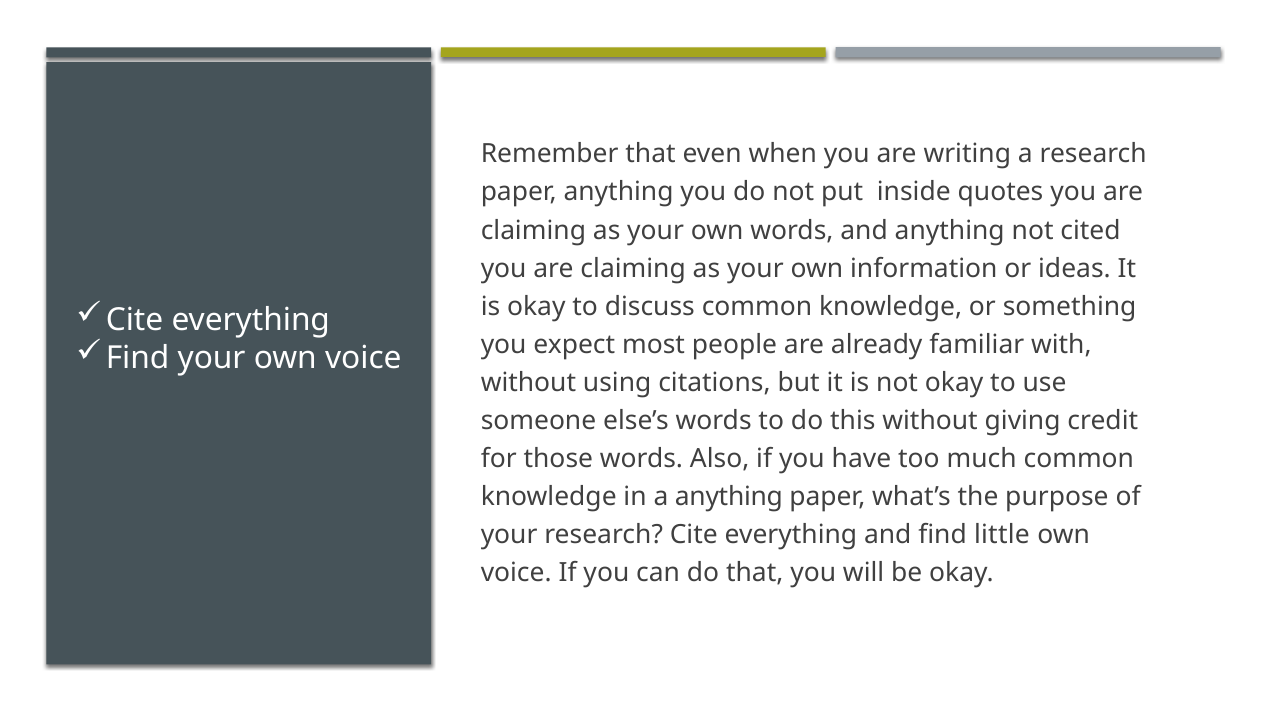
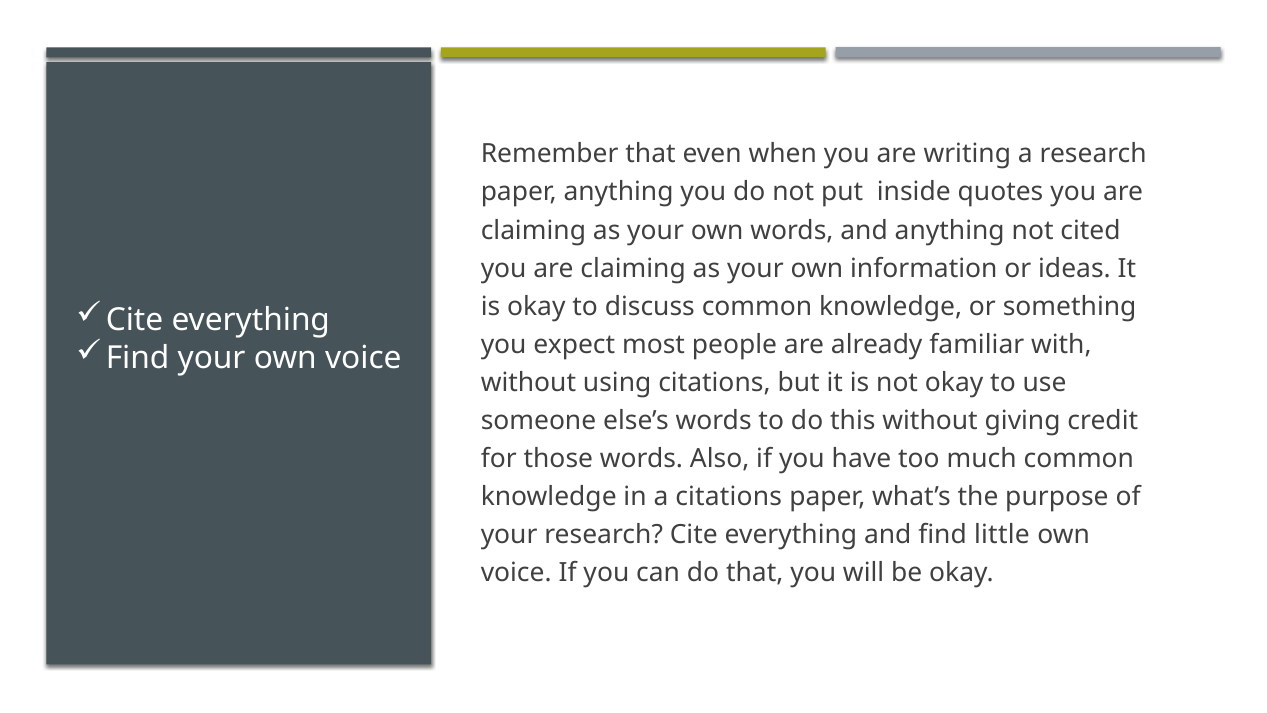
a anything: anything -> citations (729, 497)
